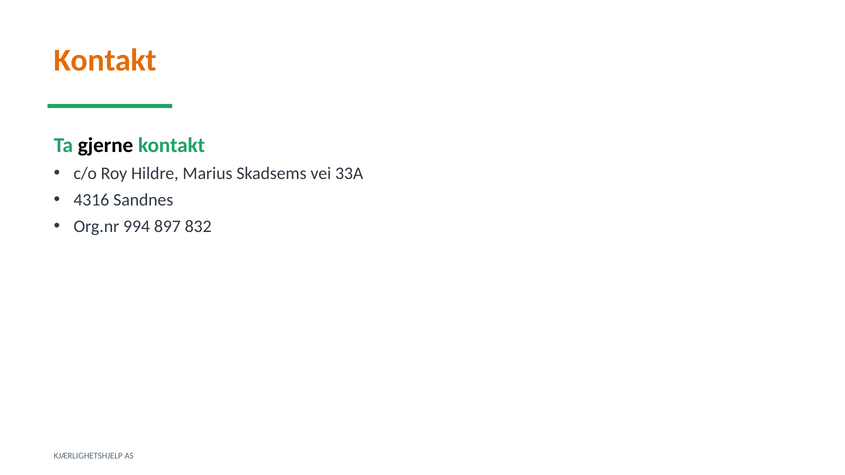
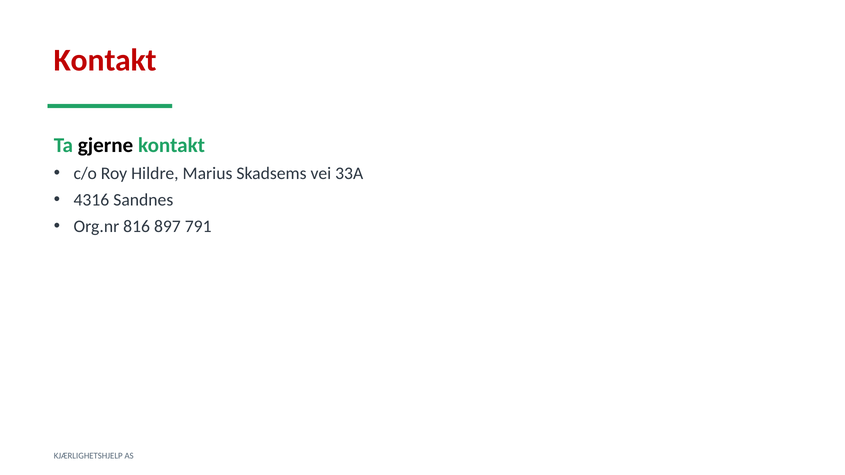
Kontakt colour: orange -> red (105, 60)
994: 994 -> 816 (137, 227)
832: 832 -> 791 (198, 227)
